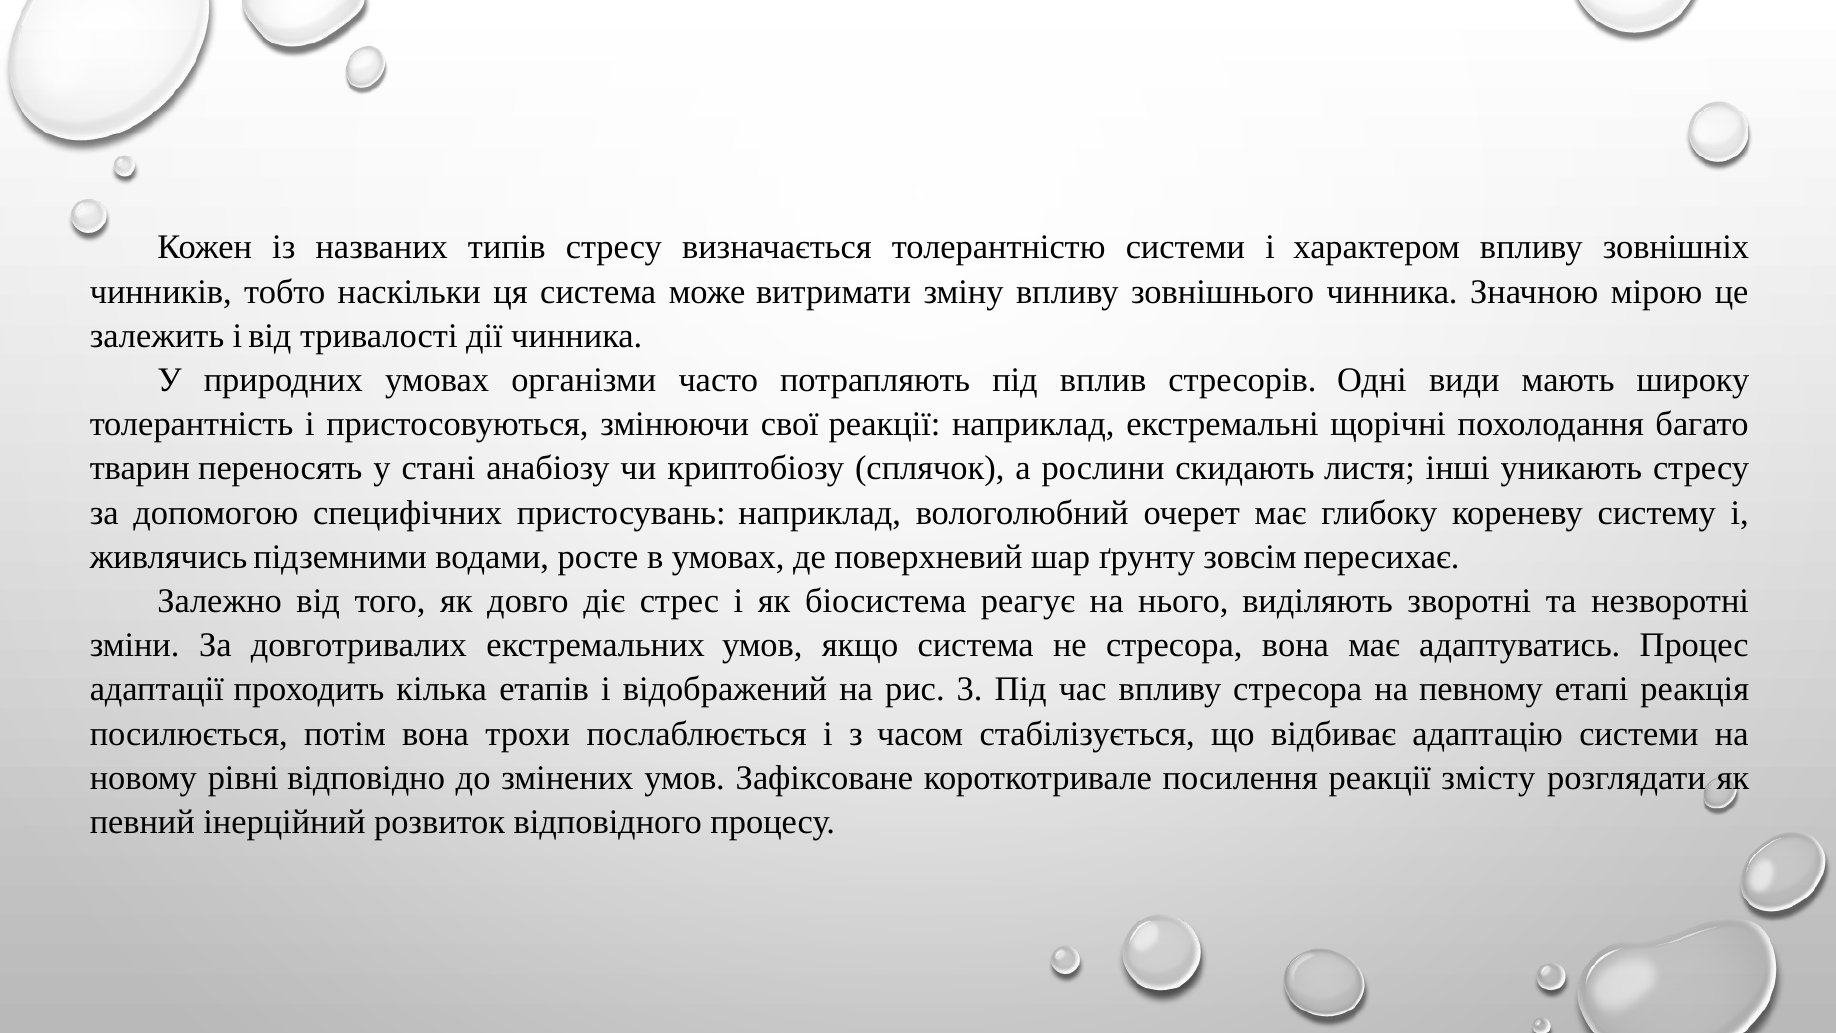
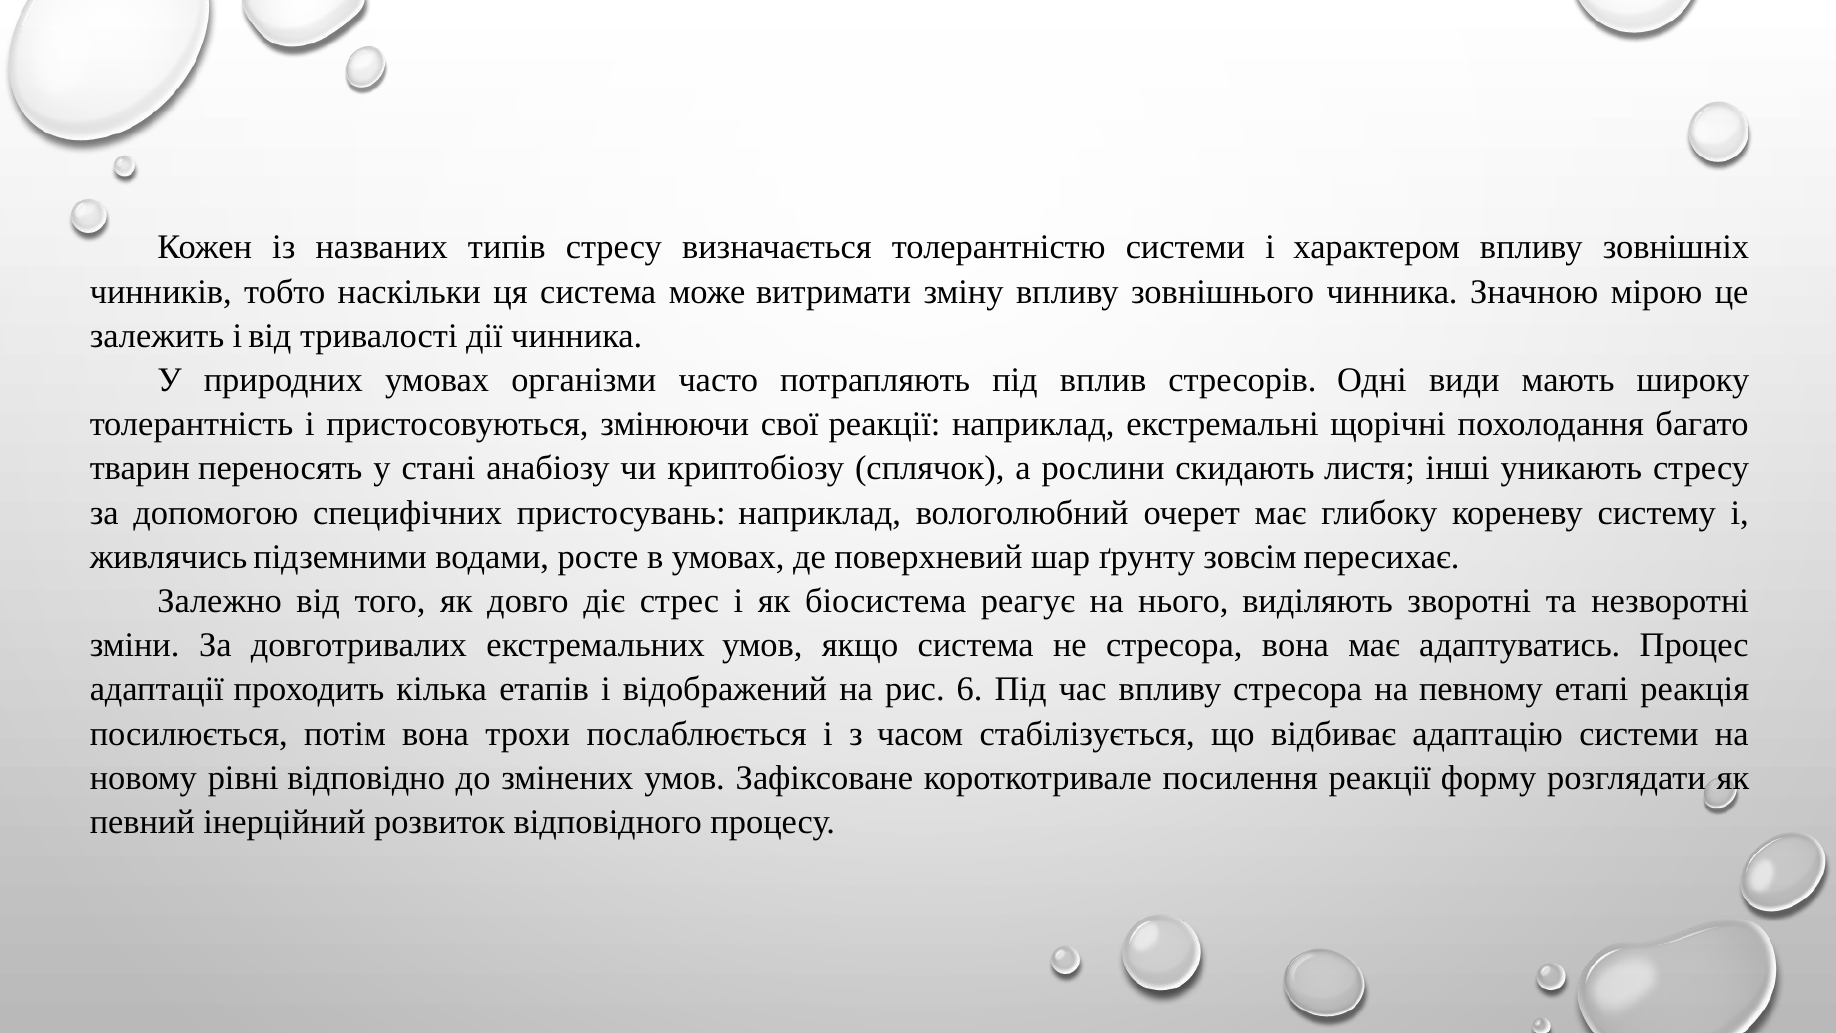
3: 3 -> 6 (970, 689)
змісту: змісту -> форму (1489, 778)
